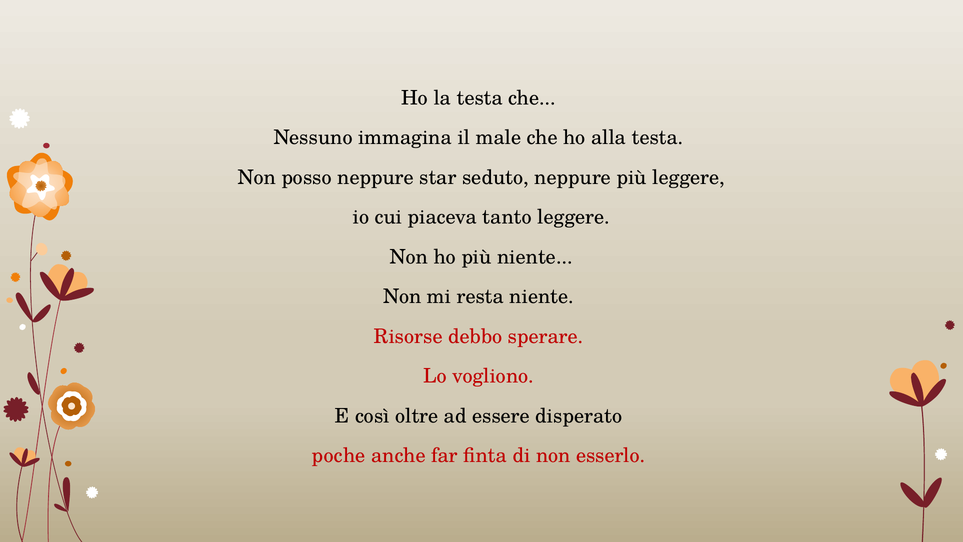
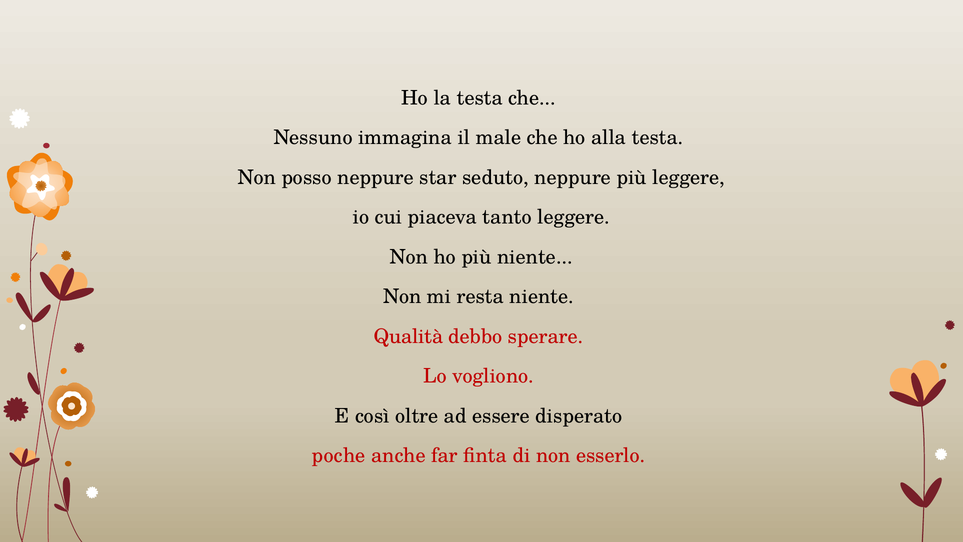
Risorse: Risorse -> Qualità (408, 336)
